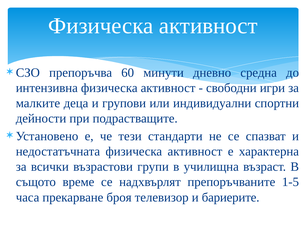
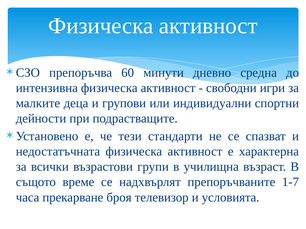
1-5: 1-5 -> 1-7 (290, 182)
бариерите: бариерите -> условията (231, 198)
